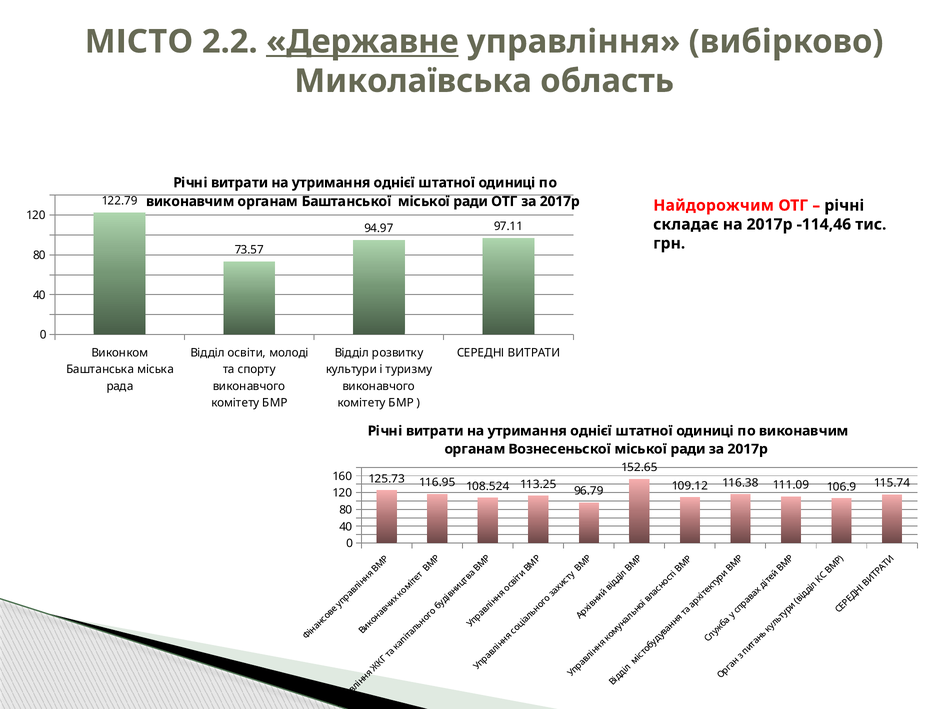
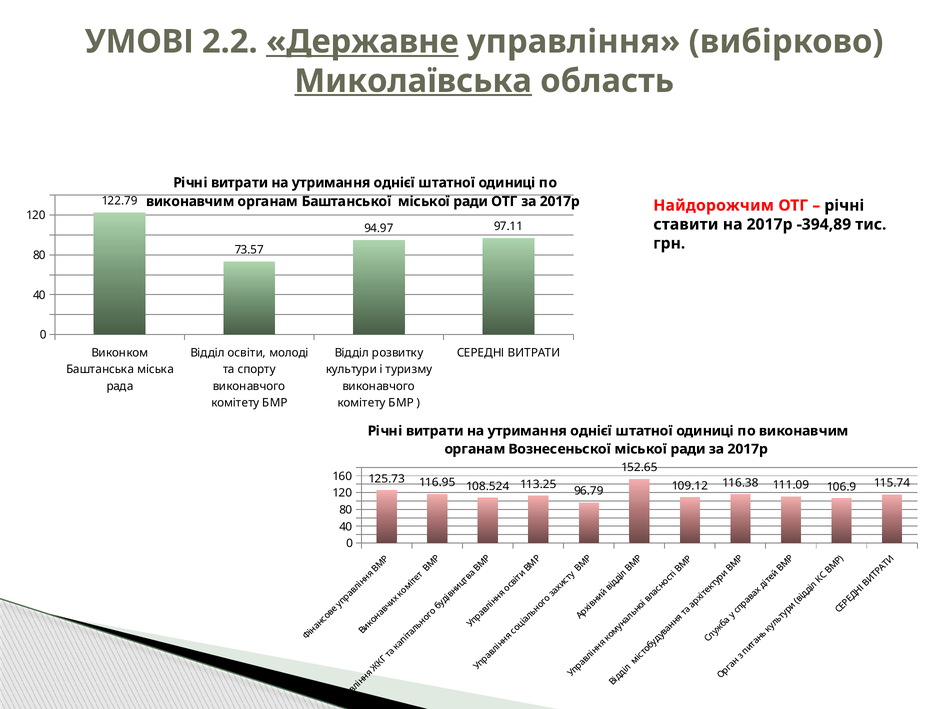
МІСТО: МІСТО -> УМОВІ (139, 42)
Миколаївська underline: none -> present (413, 81)
складає: складає -> ставити (686, 224)
-114,46: -114,46 -> -394,89 (824, 224)
